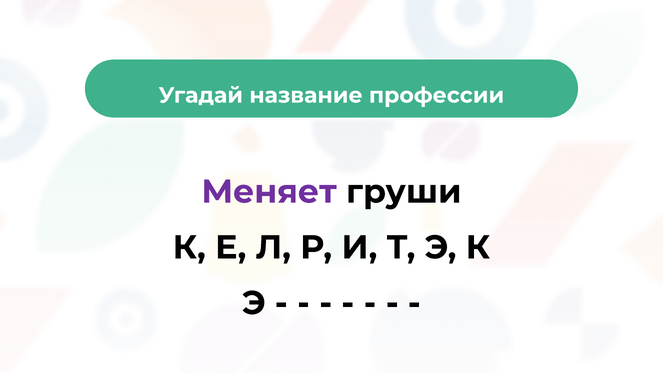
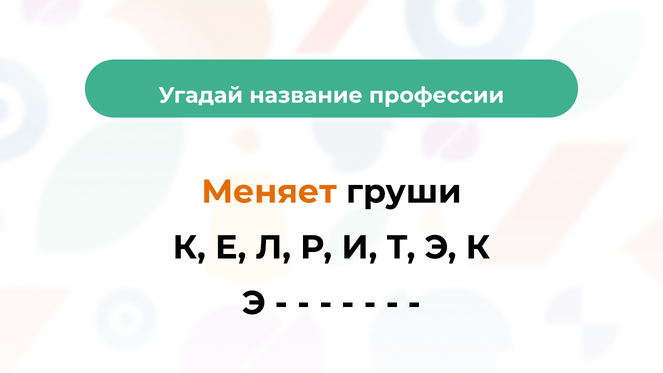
Меняет colour: purple -> orange (269, 192)
